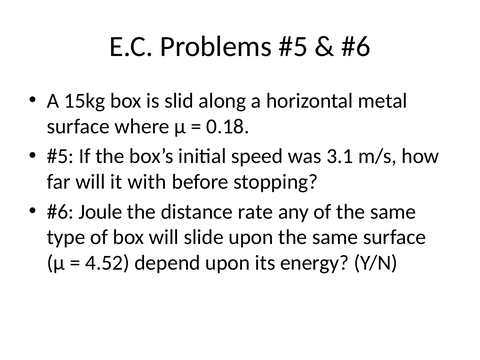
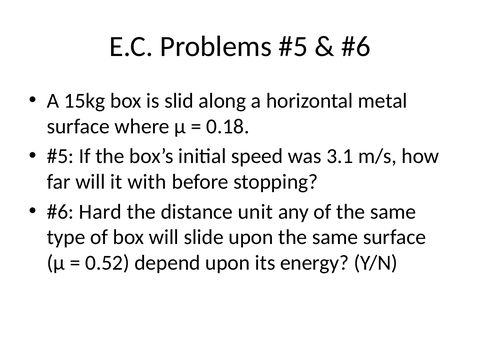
Joule: Joule -> Hard (100, 212)
rate: rate -> unit (255, 212)
4.52: 4.52 -> 0.52 (107, 263)
